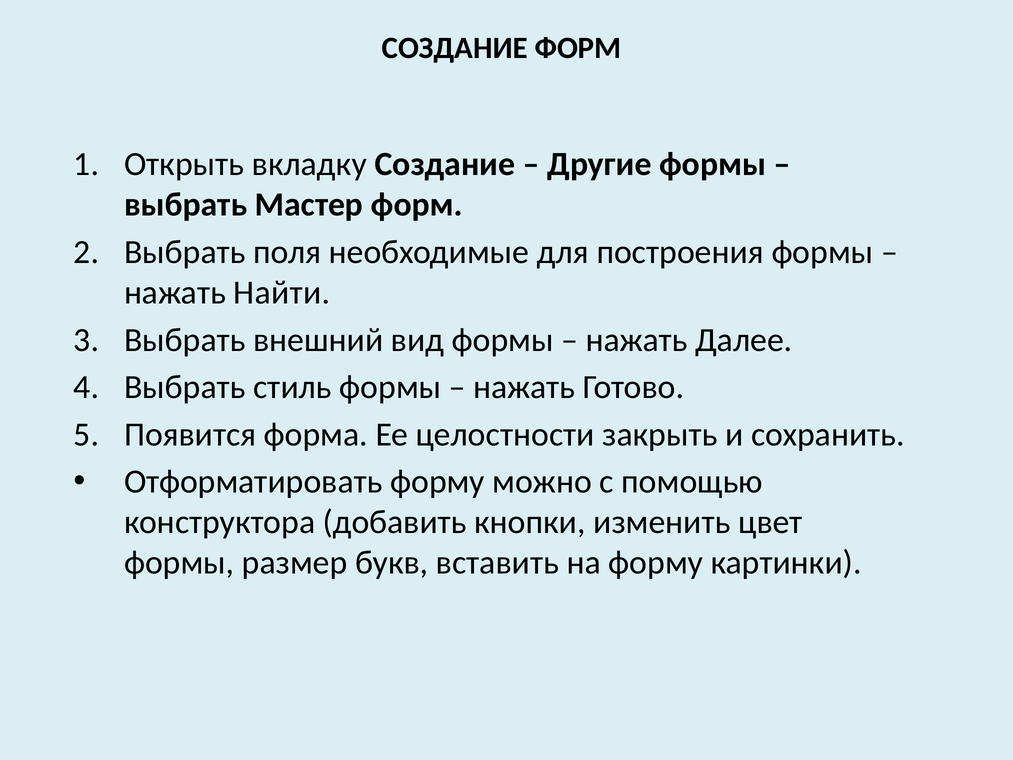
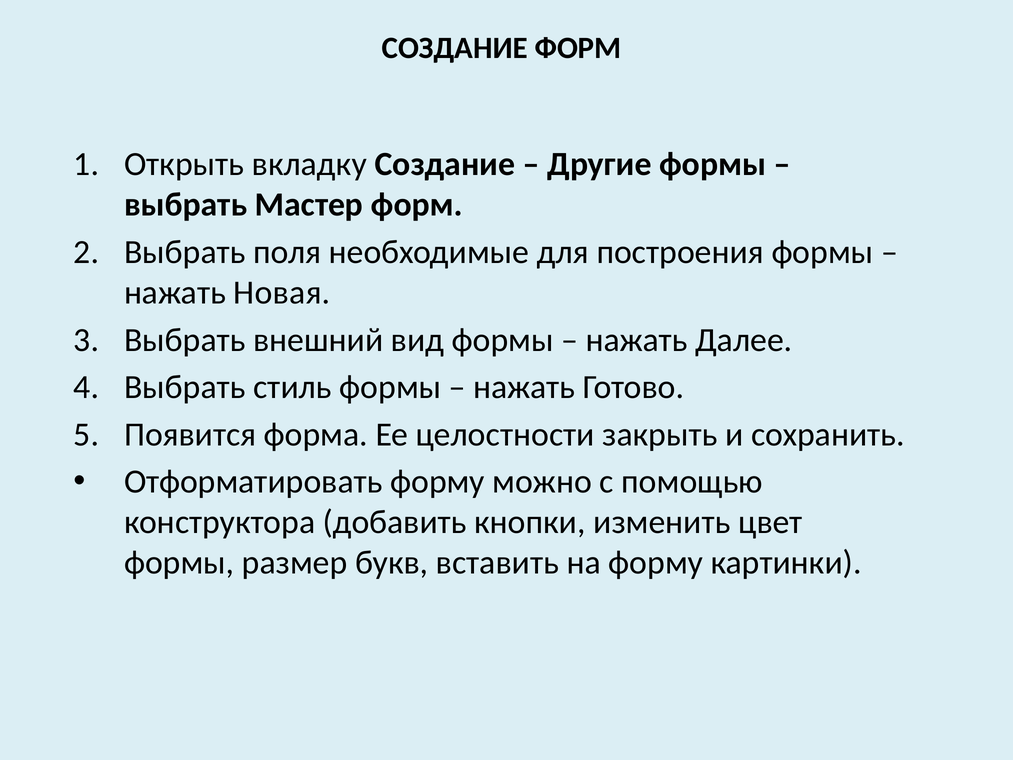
Найти: Найти -> Новая (282, 293)
